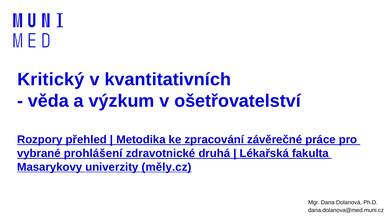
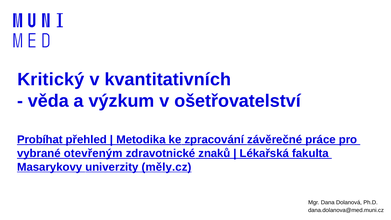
Rozpory: Rozpory -> Probíhat (40, 140)
prohlášení: prohlášení -> otevřeným (93, 153)
druhá: druhá -> znaků (214, 153)
